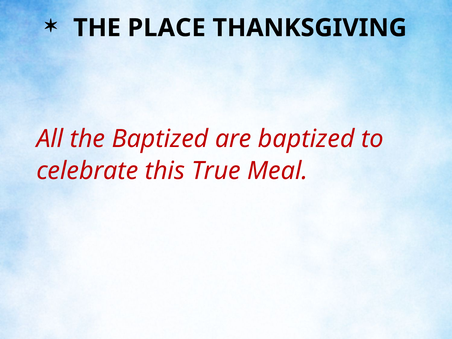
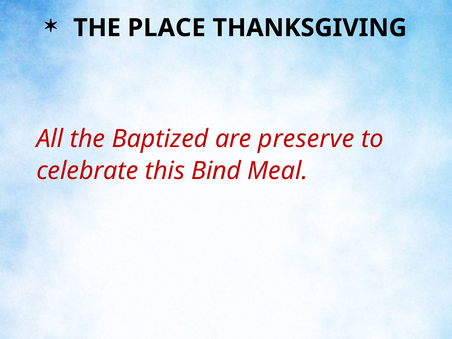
are baptized: baptized -> preserve (306, 139)
True: True -> Bind (216, 171)
